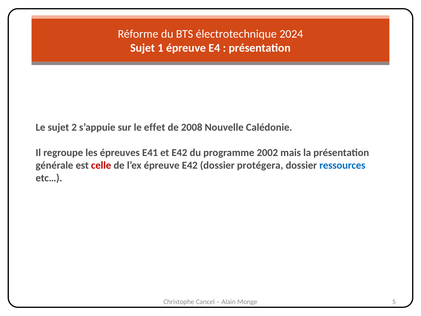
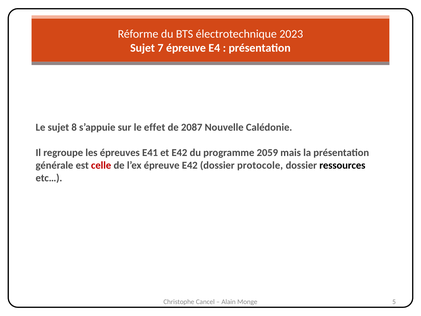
2024: 2024 -> 2023 (291, 34)
1: 1 -> 7 (160, 48)
2: 2 -> 8 (74, 127)
2008: 2008 -> 2087 (192, 127)
2002: 2002 -> 2059 (267, 152)
protégera: protégera -> protocole (260, 165)
ressources colour: blue -> black (342, 165)
